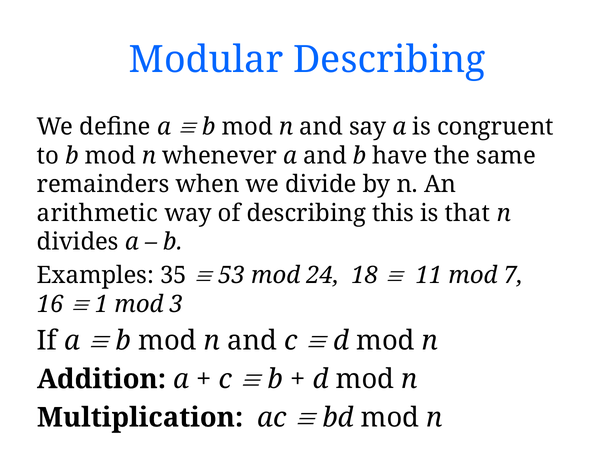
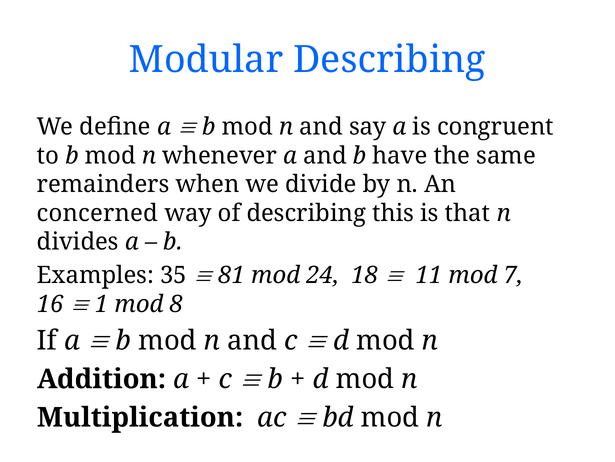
arithmetic: arithmetic -> concerned (98, 213)
53: 53 -> 81 (232, 275)
3: 3 -> 8 (176, 304)
